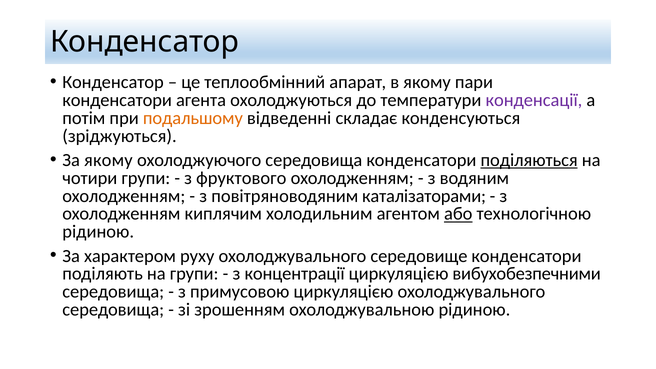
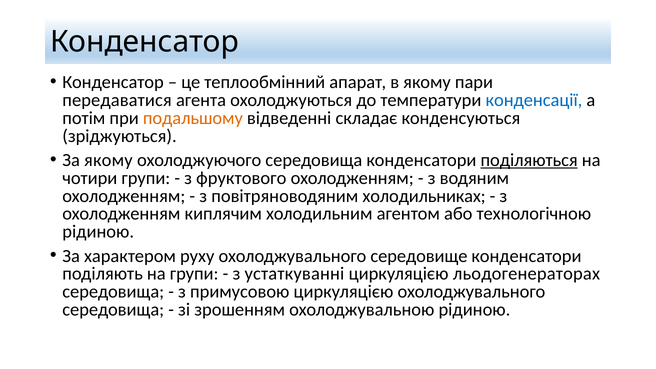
конденсатори: конденсатори -> передаватися (117, 100)
конденсації colour: purple -> blue (534, 100)
каталізаторами: каталізаторами -> холодильниках (424, 196)
або underline: present -> none (458, 214)
концентрації: концентрації -> устаткуванні (294, 274)
вибухобезпечними: вибухобезпечними -> льодогенераторах (526, 274)
